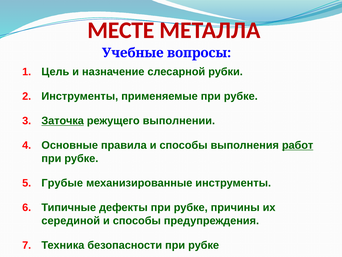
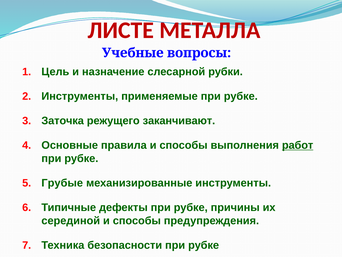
МЕСТЕ: МЕСТЕ -> ЛИСТЕ (121, 30)
Заточка underline: present -> none (63, 121)
выполнении: выполнении -> заканчивают (179, 121)
